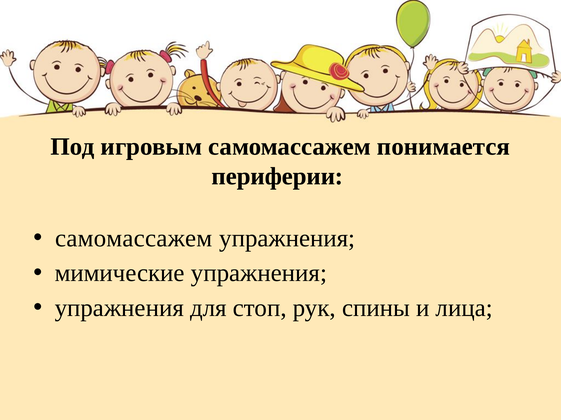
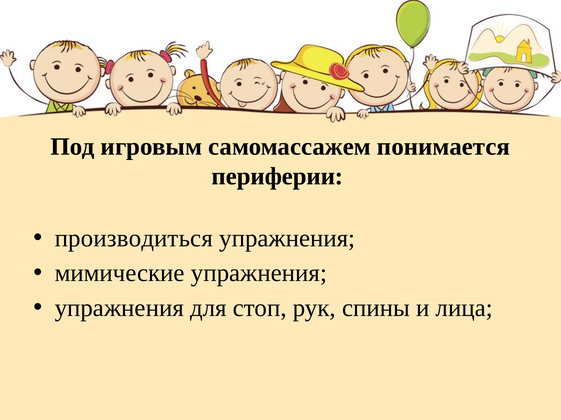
самомассажем: самомассажем -> производиться (134, 239)
